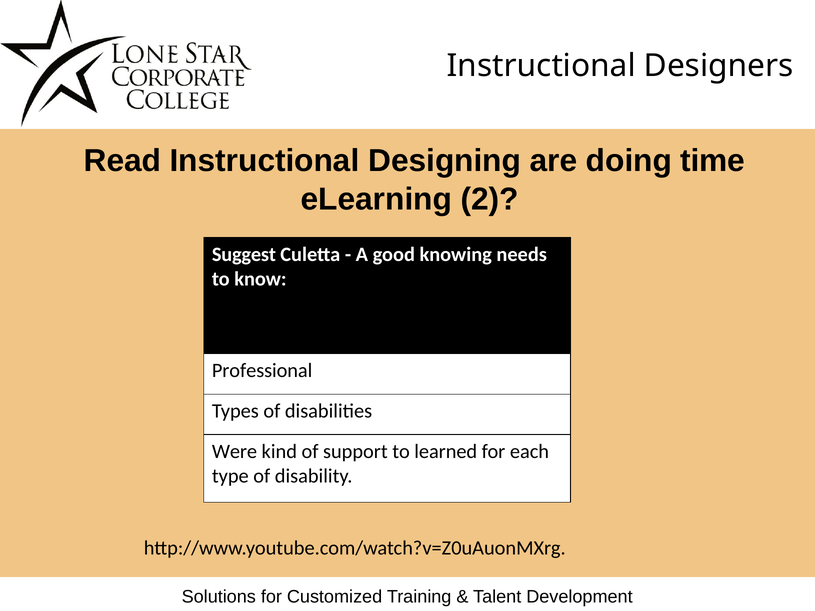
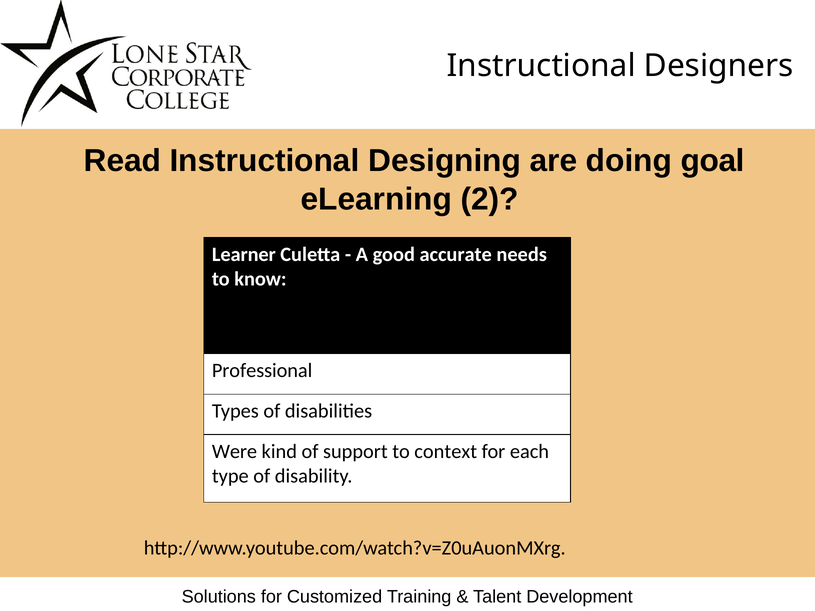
time: time -> goal (713, 161)
Suggest: Suggest -> Learner (244, 254)
knowing: knowing -> accurate (456, 254)
learned: learned -> context (446, 452)
